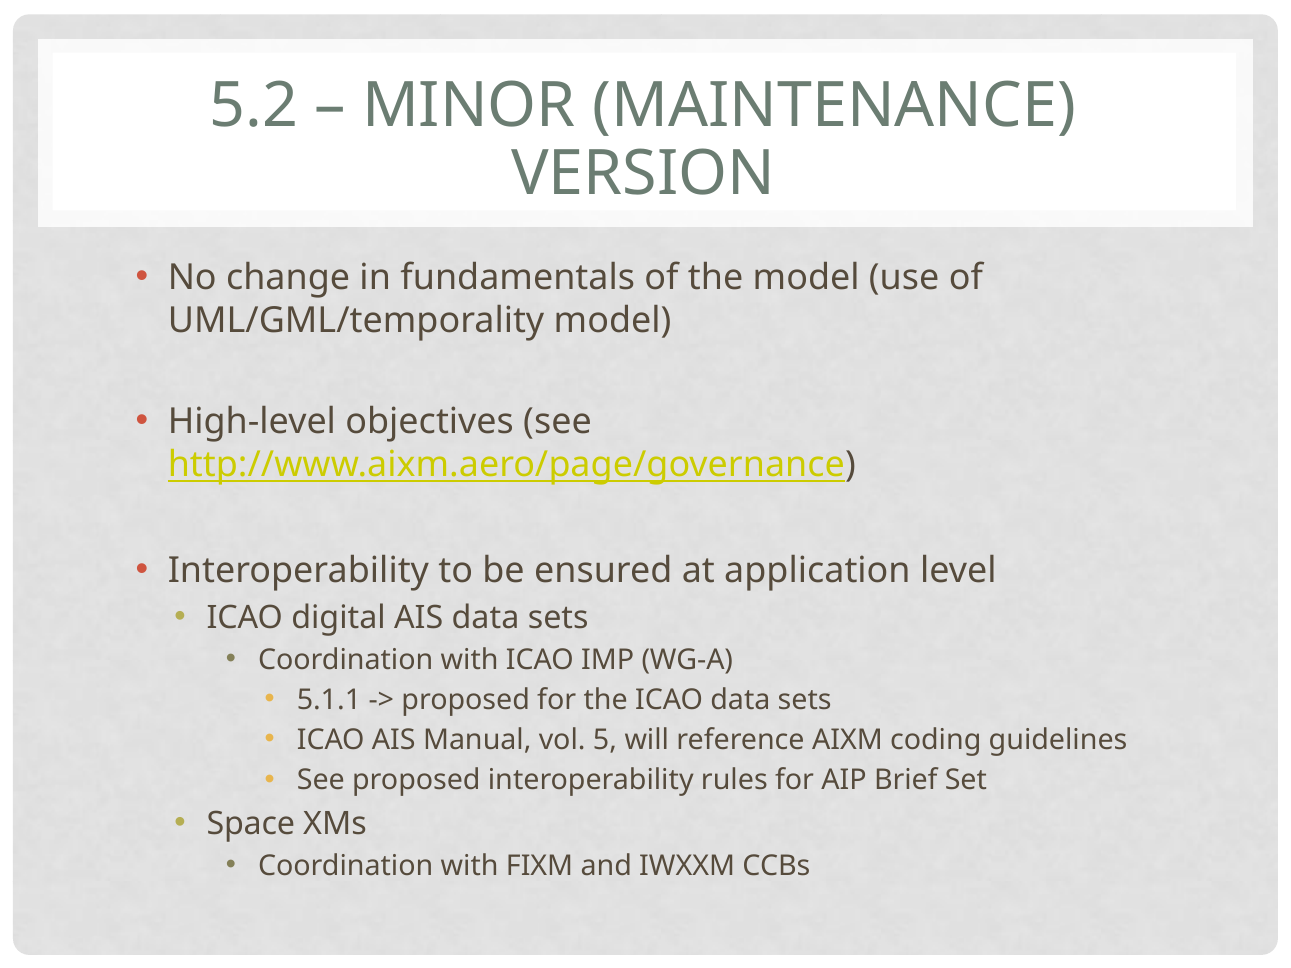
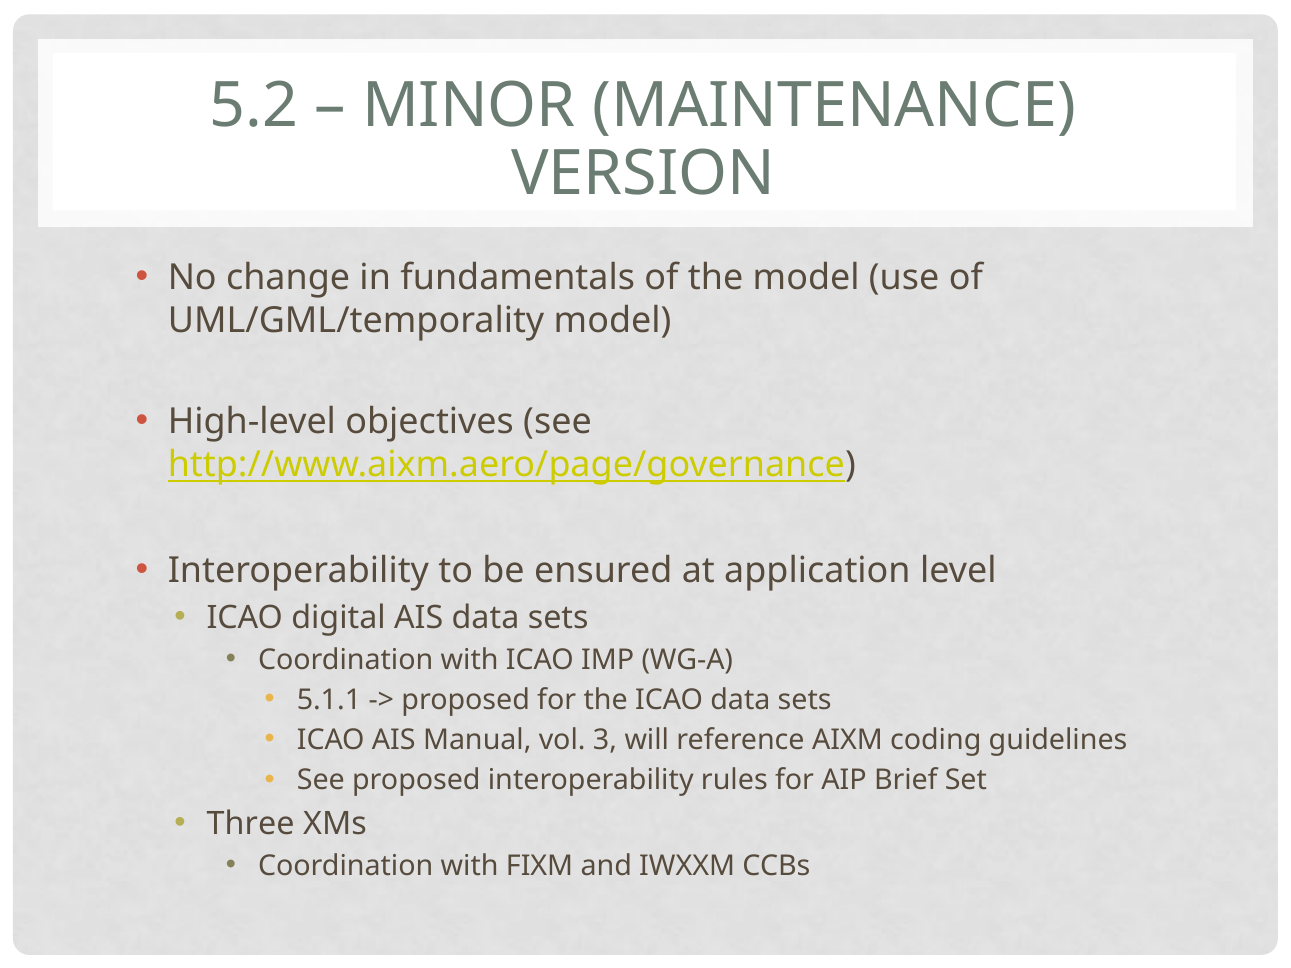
5: 5 -> 3 (605, 740)
Space: Space -> Three (251, 824)
